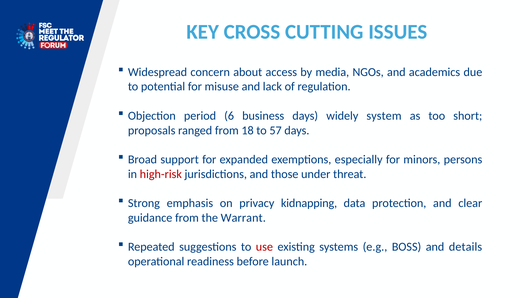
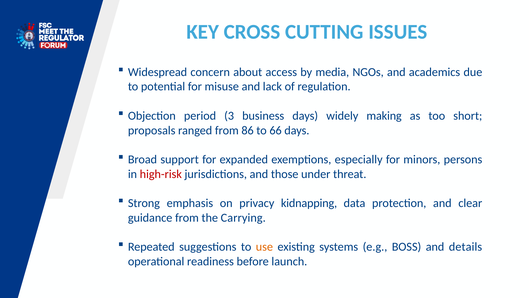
6: 6 -> 3 (229, 116)
system: system -> making (384, 116)
18: 18 -> 86 (248, 130)
57: 57 -> 66 (276, 130)
Warrant: Warrant -> Carrying (243, 217)
use colour: red -> orange (264, 246)
